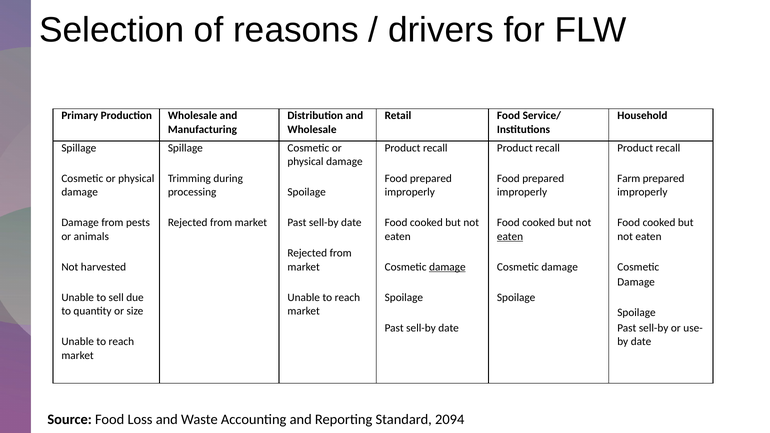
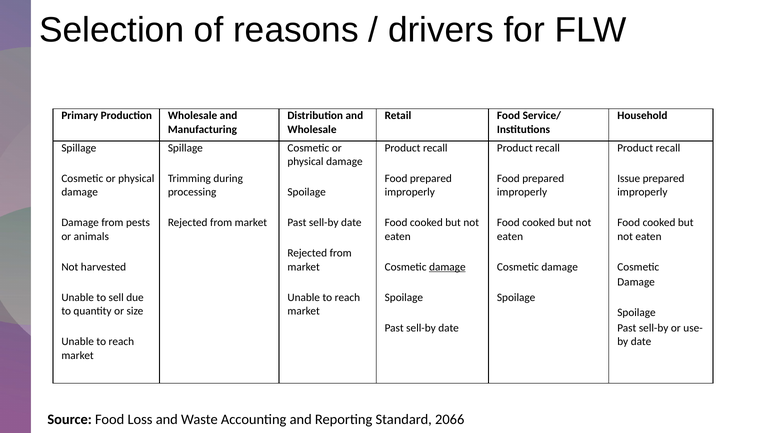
Farm: Farm -> Issue (629, 179)
eaten underline: present -> none (510, 236)
2094: 2094 -> 2066 (450, 420)
